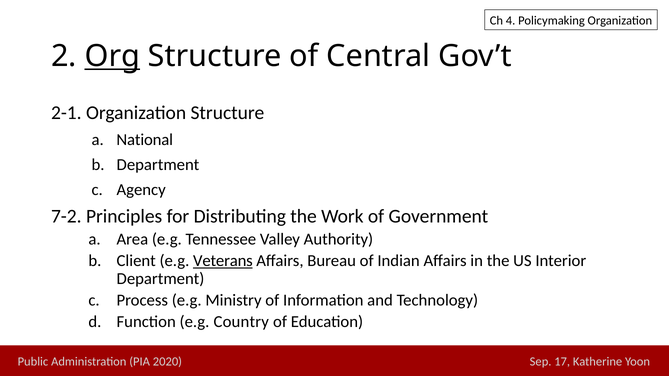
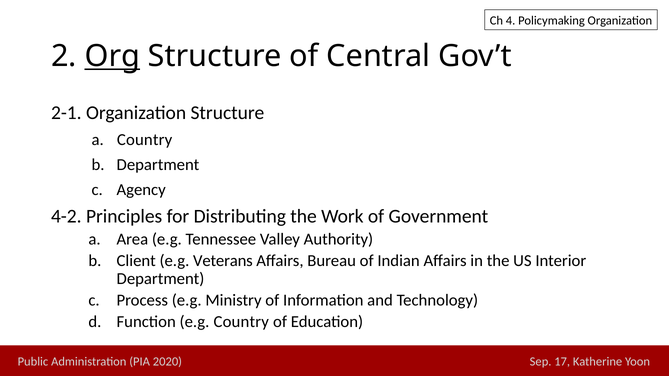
National: National -> Country (145, 140)
7-2: 7-2 -> 4-2 (66, 216)
Veterans underline: present -> none (223, 261)
